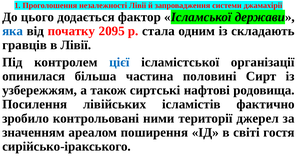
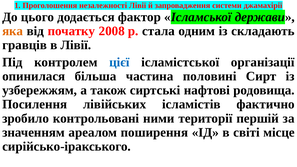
яка colour: blue -> orange (13, 31)
2095: 2095 -> 2008 (112, 31)
джерел: джерел -> першій (258, 118)
гостя: гостя -> місце (279, 132)
